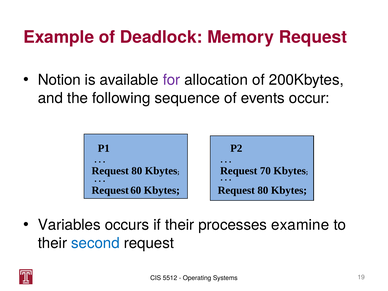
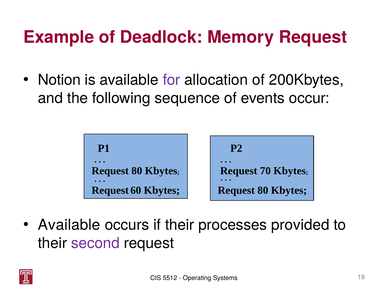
Variables: Variables -> Available (69, 225)
examine: examine -> provided (300, 225)
second colour: blue -> purple (95, 243)
